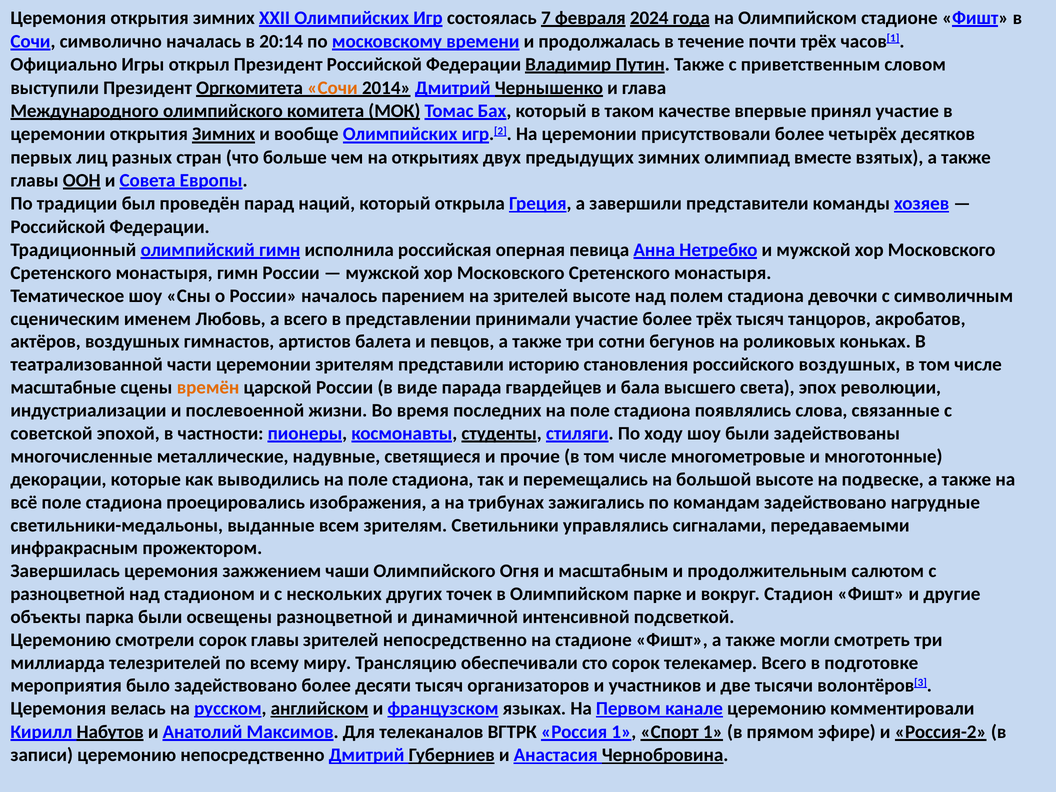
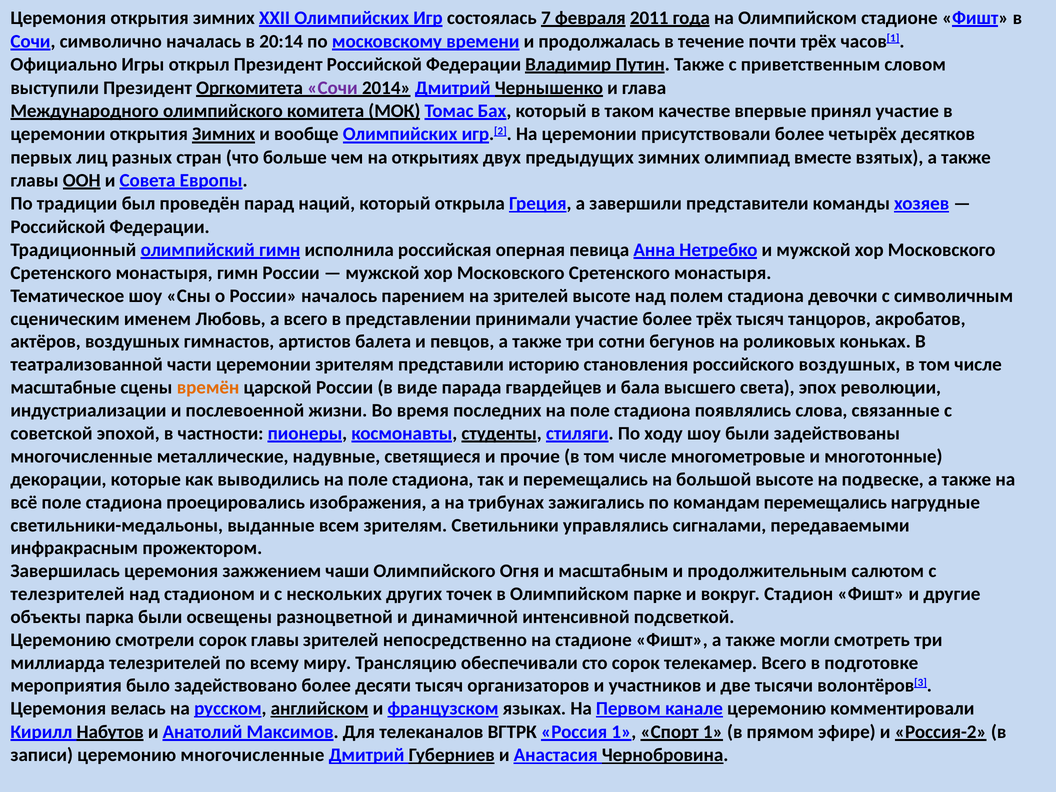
2024: 2024 -> 2011 (649, 18)
Сочи colour: orange -> purple (333, 88)
командам задействовано: задействовано -> перемещались (825, 502)
разноцветной: разноцветной -> телезрителей (67, 594)
церемонию непосредственно: непосредственно -> многочисленные (252, 755)
